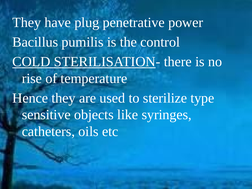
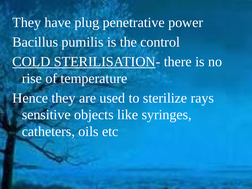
type: type -> rays (202, 98)
